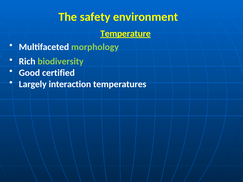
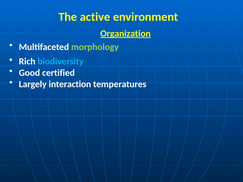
safety: safety -> active (95, 17)
Temperature: Temperature -> Organization (125, 34)
biodiversity colour: light green -> light blue (61, 62)
